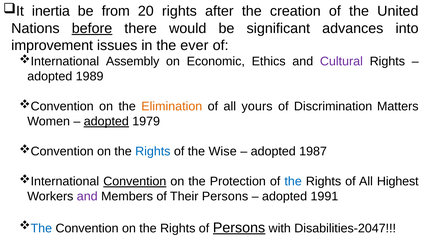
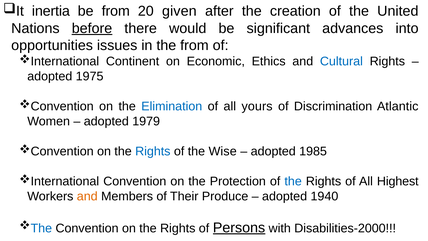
20 rights: rights -> given (179, 11)
improvement: improvement -> opportunities (52, 45)
the ever: ever -> from (194, 45)
Assembly: Assembly -> Continent (133, 61)
Cultural colour: purple -> blue (341, 61)
1989: 1989 -> 1975 (90, 76)
Elimination colour: orange -> blue (172, 106)
Matters: Matters -> Atlantic (398, 106)
adopted underline: present -> none (106, 121)
1987: 1987 -> 1985 (313, 151)
Convention underline: present -> none (135, 181)
and colour: purple -> orange (87, 196)
Their Persons: Persons -> Produce (225, 196)
1991: 1991 -> 1940 (324, 196)
Disabilities-2047: Disabilities-2047 -> Disabilities-2000 (345, 228)
